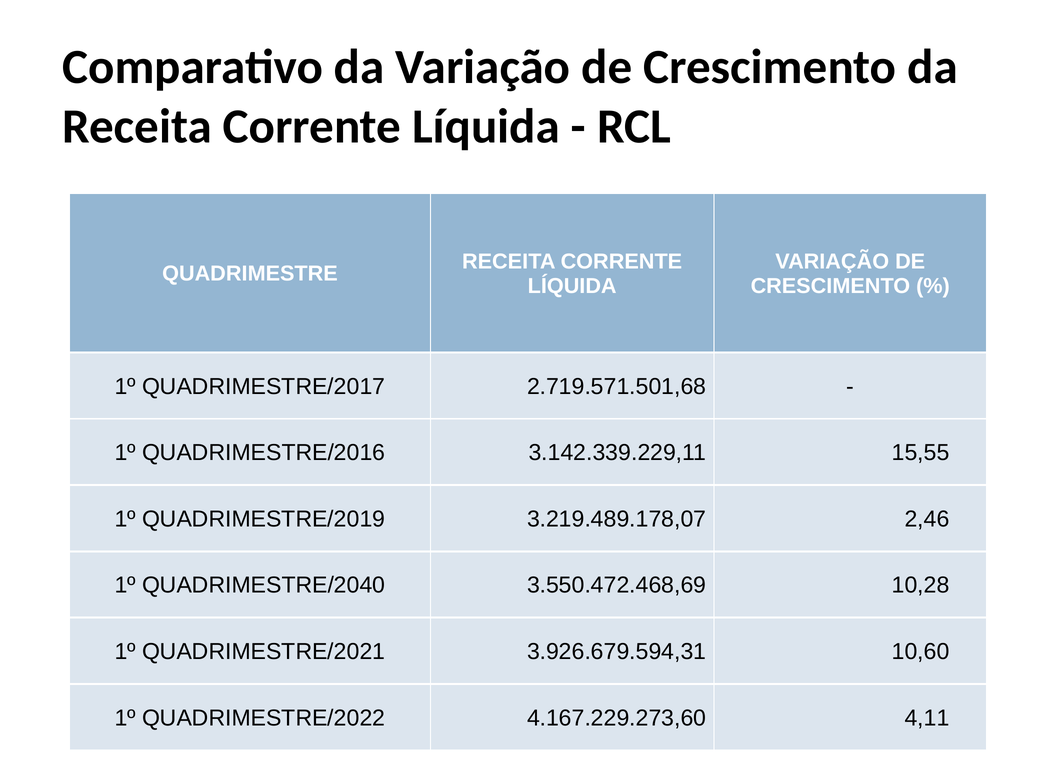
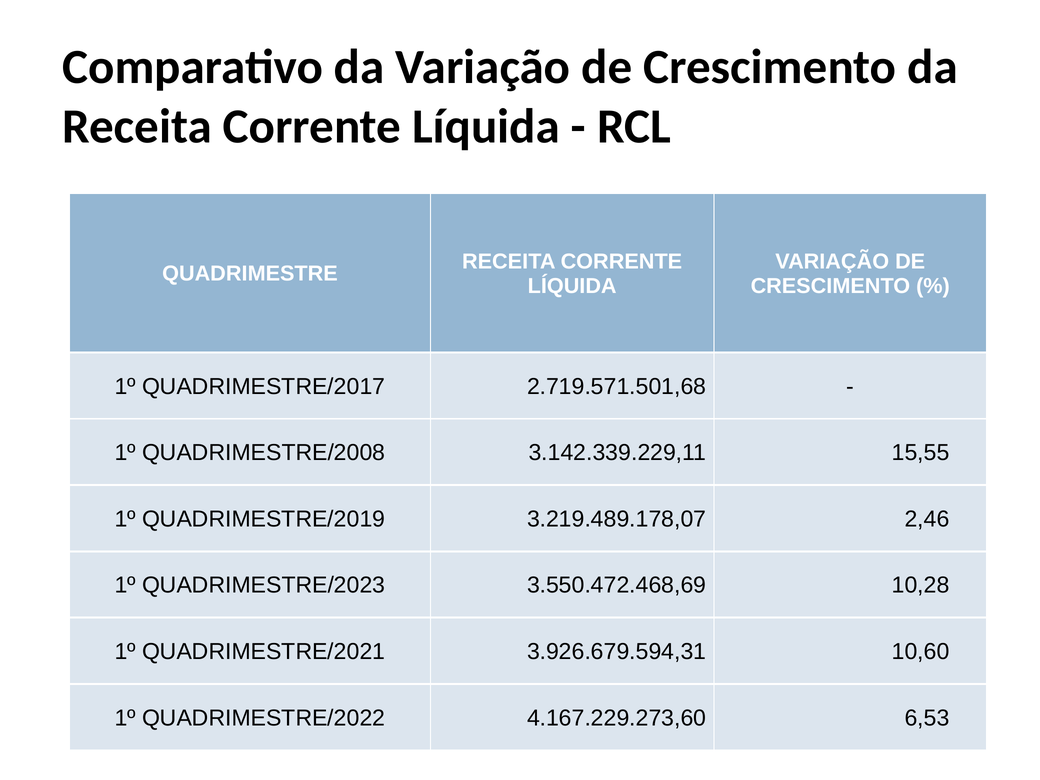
QUADRIMESTRE/2016: QUADRIMESTRE/2016 -> QUADRIMESTRE/2008 (264, 453)
QUADRIMESTRE/2040: QUADRIMESTRE/2040 -> QUADRIMESTRE/2023 (264, 585)
4,11: 4,11 -> 6,53 (927, 718)
